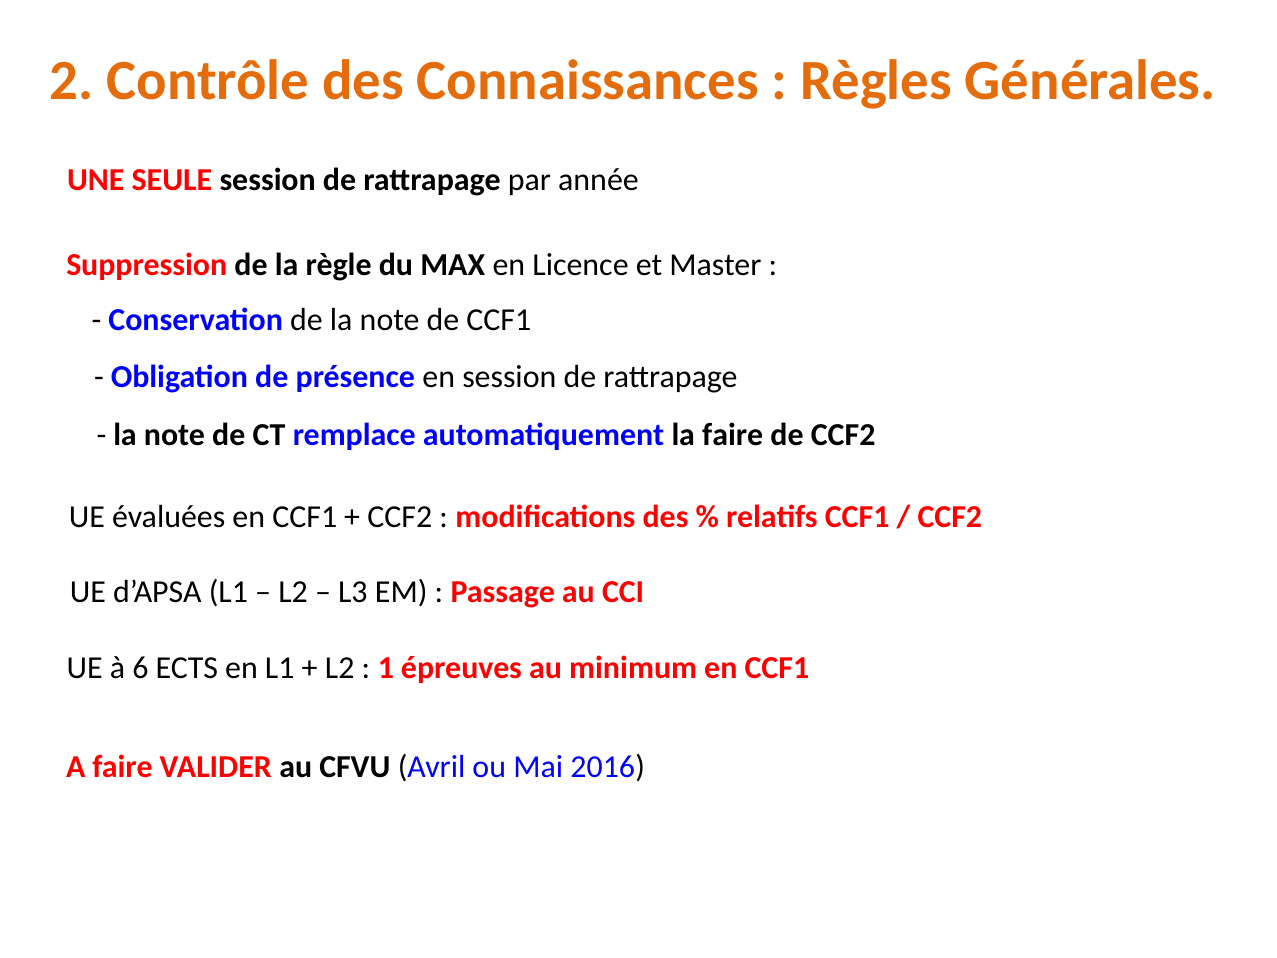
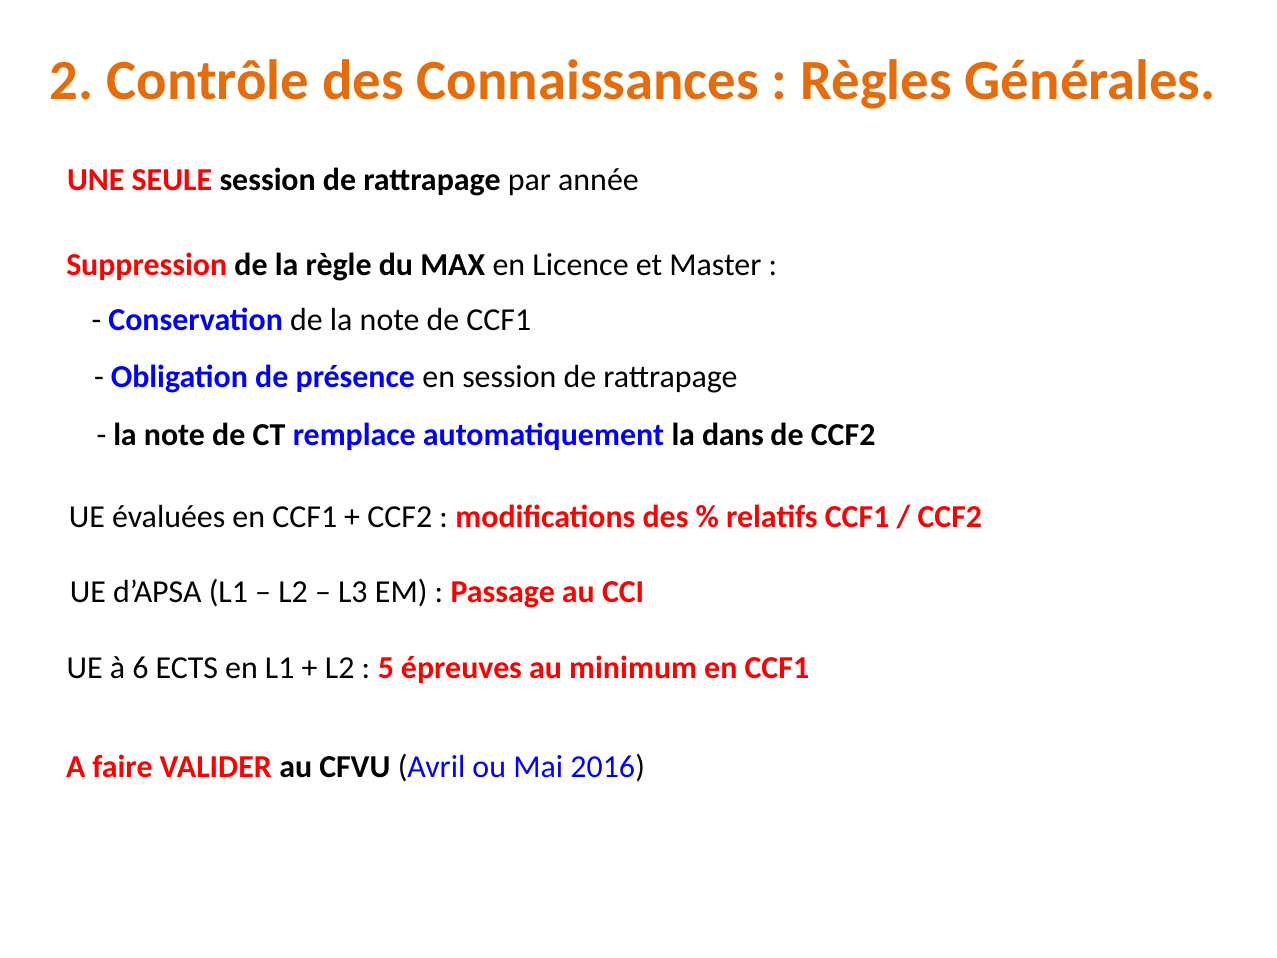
la faire: faire -> dans (733, 435)
1: 1 -> 5 (386, 667)
